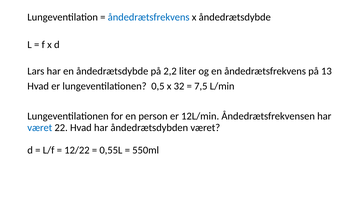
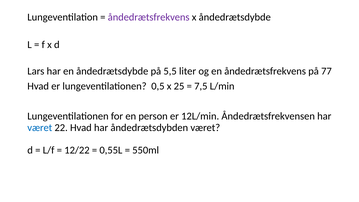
åndedrætsfrekvens colour: blue -> purple (149, 17)
2,2: 2,2 -> 5,5 (170, 71)
13: 13 -> 77 (326, 71)
32: 32 -> 25 (179, 86)
